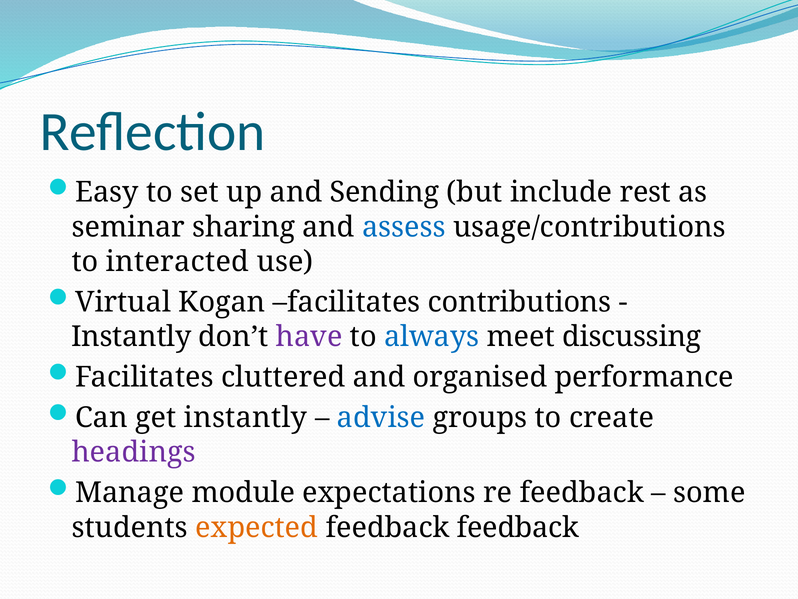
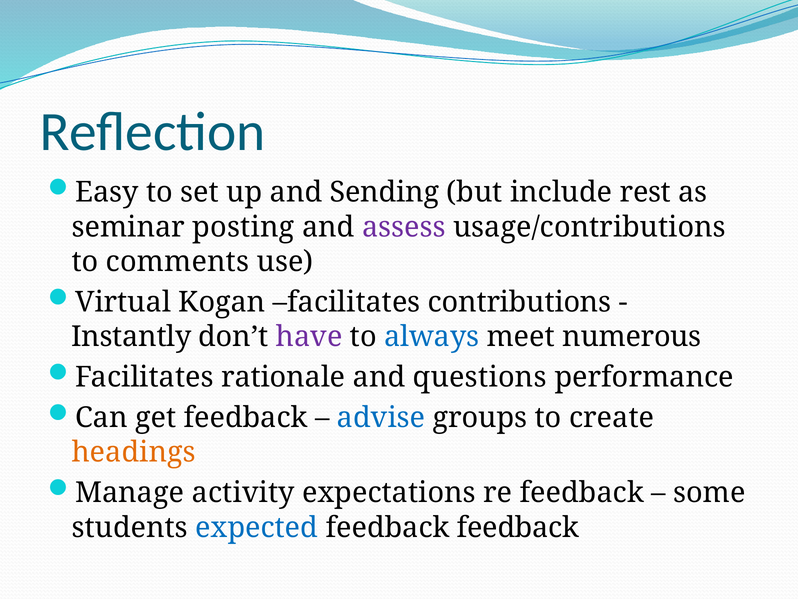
sharing: sharing -> posting (243, 227)
assess colour: blue -> purple (404, 227)
interacted: interacted -> comments (178, 261)
discussing: discussing -> numerous (632, 337)
cluttered: cluttered -> rationale (283, 377)
organised: organised -> questions (480, 377)
get instantly: instantly -> feedback (246, 417)
headings colour: purple -> orange (134, 452)
module: module -> activity (243, 492)
expected colour: orange -> blue (257, 527)
